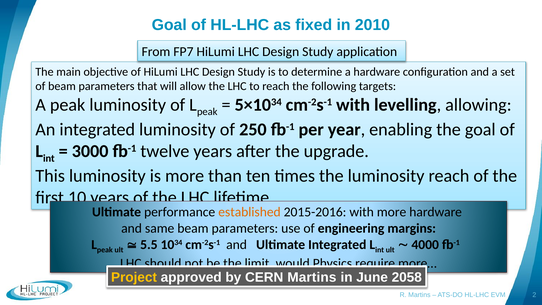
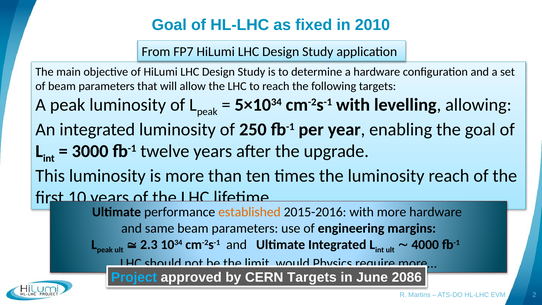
5.5: 5.5 -> 2.3 (149, 245)
Project colour: yellow -> light blue (134, 277)
CERN Martins: Martins -> Targets (312, 277)
2058: 2058 -> 2086 (407, 277)
